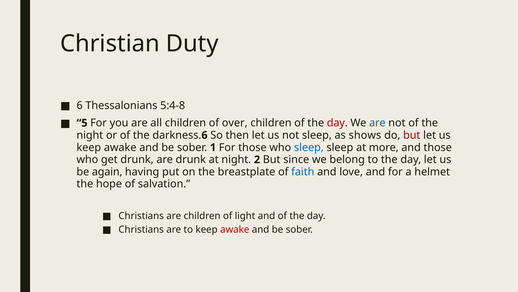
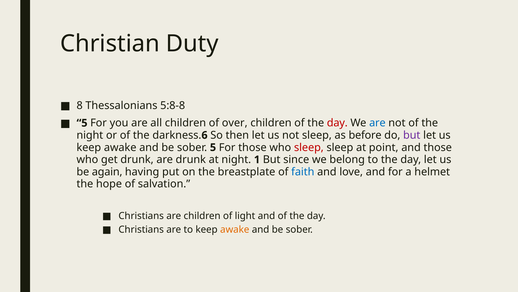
6: 6 -> 8 (80, 105)
5:4-8: 5:4-8 -> 5:8-8 (173, 105)
shows: shows -> before (365, 135)
but colour: red -> purple (412, 135)
sober 1: 1 -> 5 (213, 147)
sleep colour: blue -> red (309, 147)
more: more -> point (384, 147)
2: 2 -> 1 (257, 159)
awake colour: red -> orange (235, 229)
